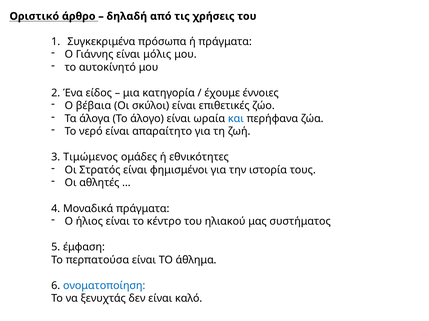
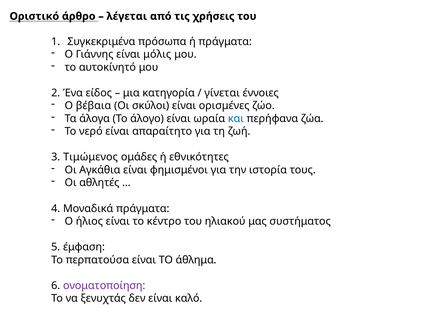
δηλαδή: δηλαδή -> λέγεται (127, 16)
έχουμε: έχουμε -> γίνεται (222, 93)
επιθετικές: επιθετικές -> ορισμένες (224, 106)
Στρατός: Στρατός -> Αγκάθια (100, 170)
ονοματοποίηση colour: blue -> purple (104, 286)
